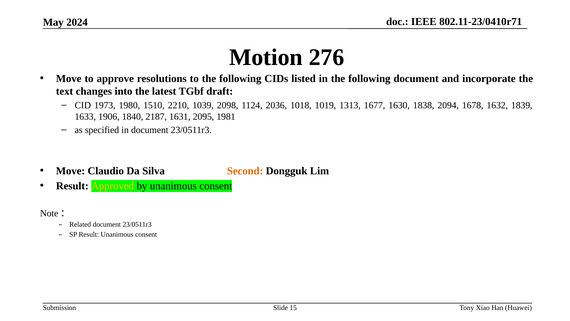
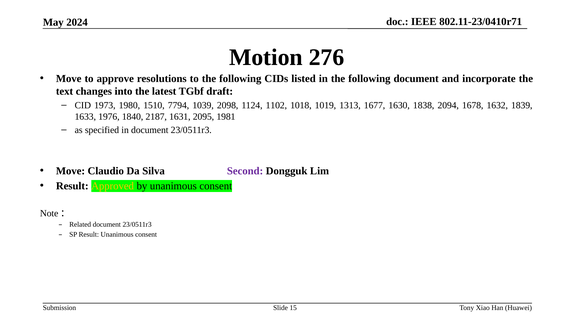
2210: 2210 -> 7794 (179, 105)
2036: 2036 -> 1102 (276, 105)
1906: 1906 -> 1976 (109, 117)
Second colour: orange -> purple (245, 171)
